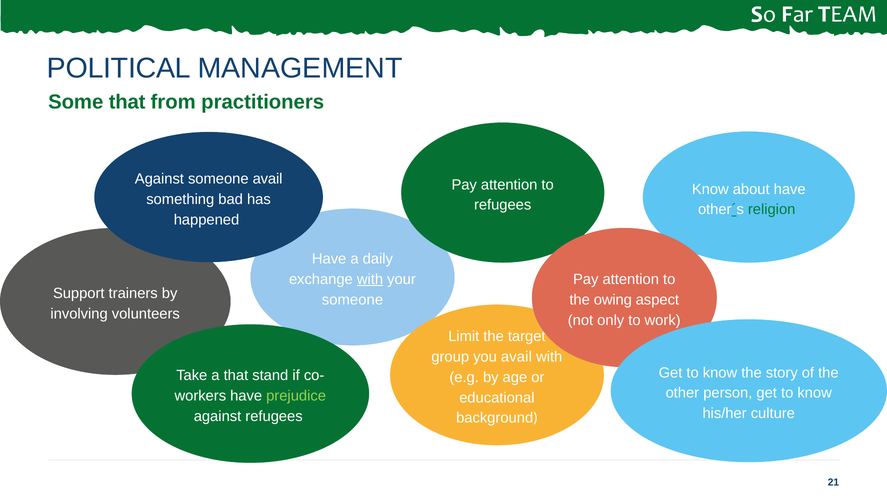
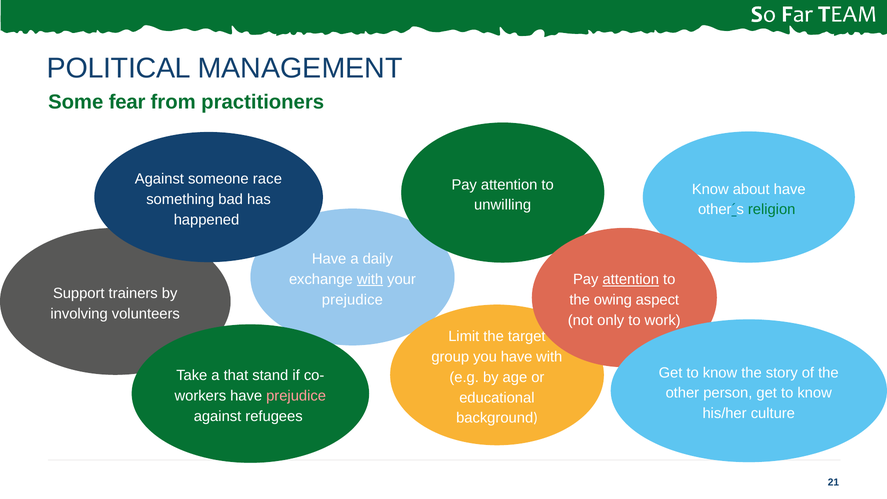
Some that: that -> fear (127, 102)
someone avail: avail -> race (267, 179)
refugees: refugees -> unwilling (503, 205)
attention underline: none -> present (631, 279)
someone: someone -> prejudice (352, 300)
you avail: avail -> have (517, 357)
prejudice colour: light green -> pink (296, 396)
